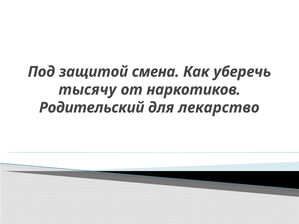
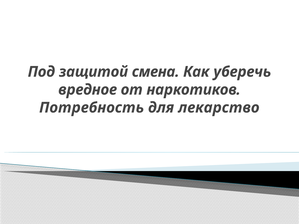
тысячу: тысячу -> вредное (88, 90)
Родительский: Родительский -> Потребность (92, 108)
